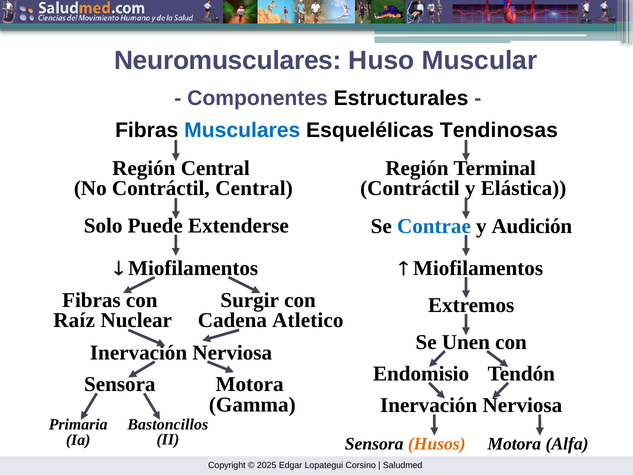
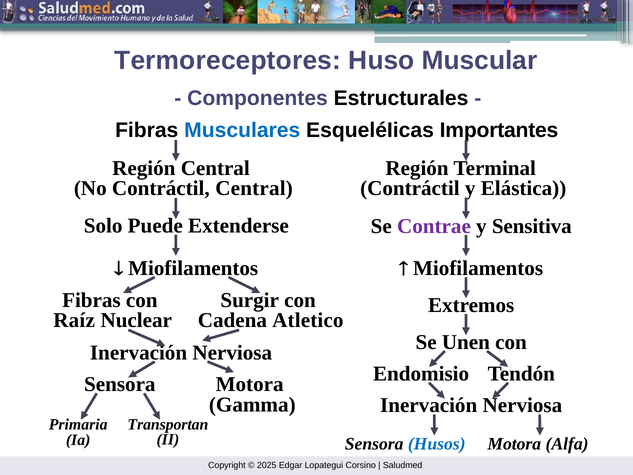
Neuromusculares: Neuromusculares -> Termoreceptores (228, 61)
Tendinosas: Tendinosas -> Importantes (499, 130)
Contrae colour: blue -> purple (434, 226)
Audición: Audición -> Sensitiva (532, 226)
Bastoncillos: Bastoncillos -> Transportan (168, 424)
Husos colour: orange -> blue (437, 444)
